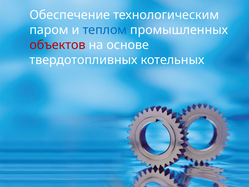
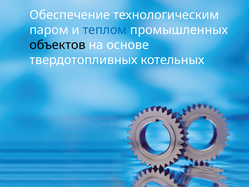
объектов colour: red -> black (57, 45)
